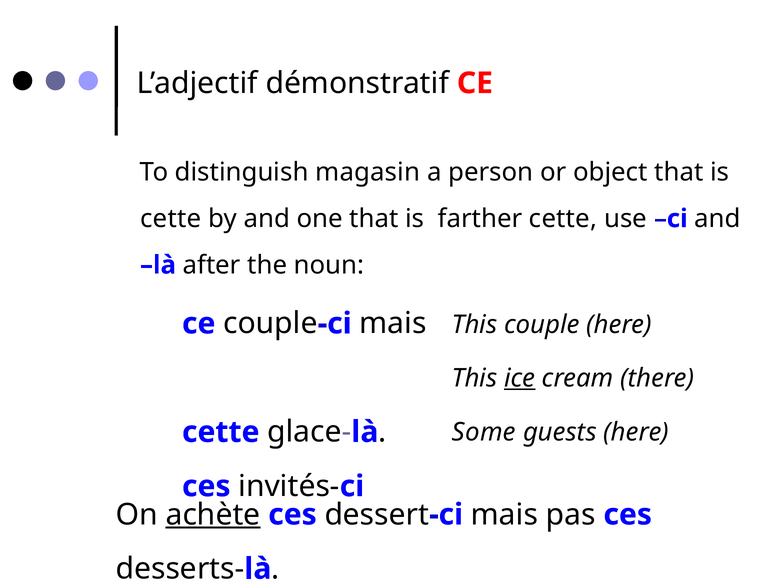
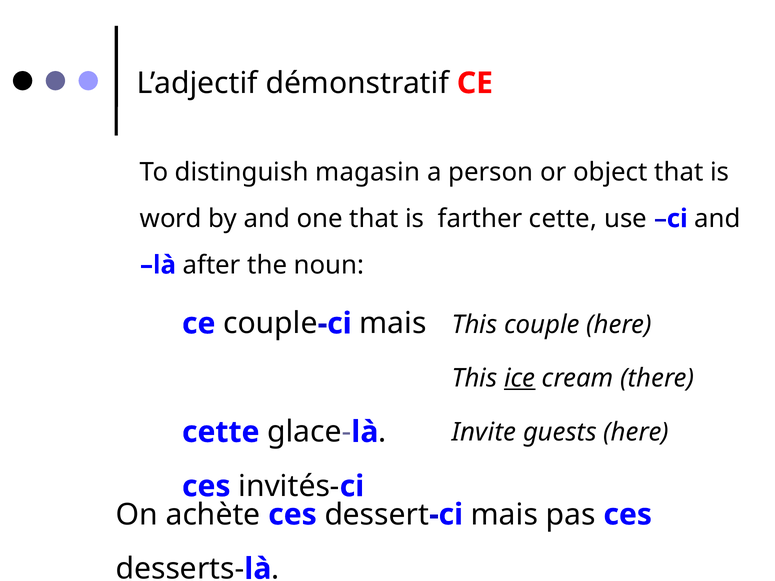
cette: cette -> word (171, 219)
Some: Some -> Invite (484, 432)
achète underline: present -> none (213, 515)
